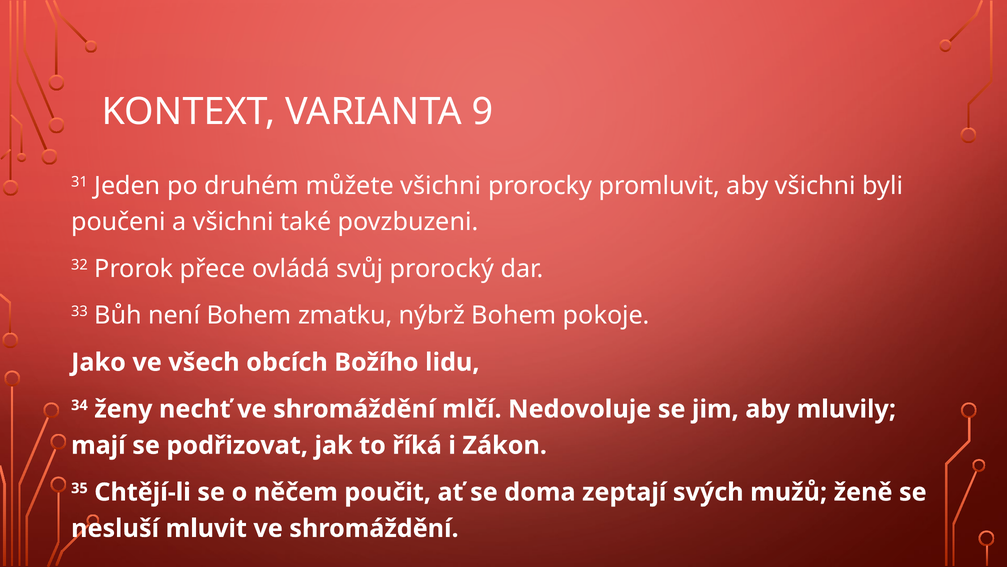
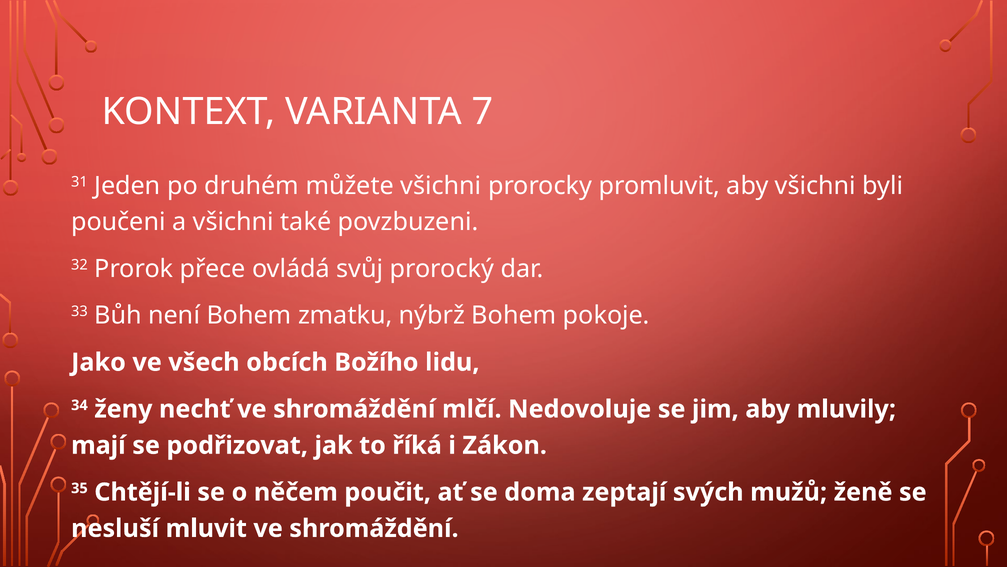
9: 9 -> 7 (483, 112)
